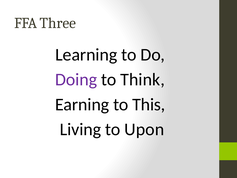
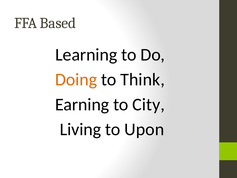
Three: Three -> Based (58, 23)
Doing colour: purple -> orange (76, 79)
This: This -> City (149, 104)
